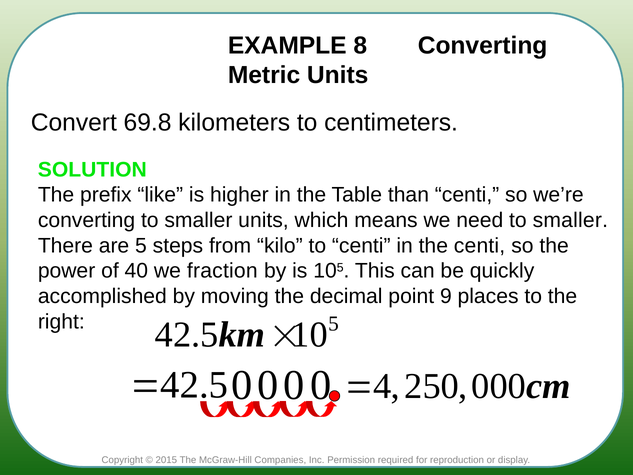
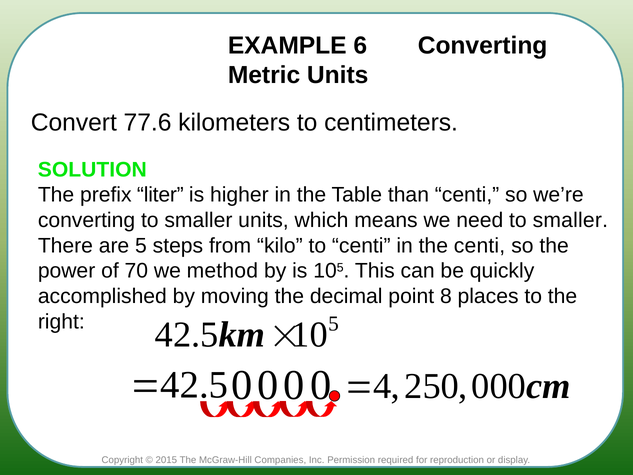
8: 8 -> 6 (360, 46)
69.8: 69.8 -> 77.6 (148, 122)
like: like -> liter (160, 195)
40: 40 -> 70 (136, 271)
fraction: fraction -> method (222, 271)
9: 9 -> 8 (446, 296)
